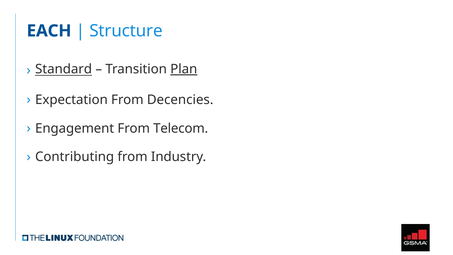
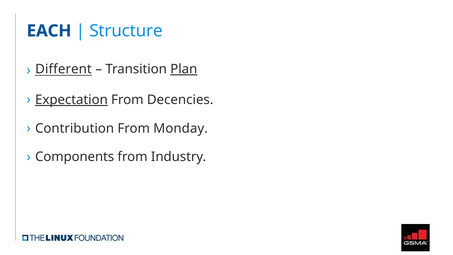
Standard: Standard -> Different (63, 69)
Expectation underline: none -> present (71, 100)
Engagement: Engagement -> Contribution (75, 128)
Telecom: Telecom -> Monday (181, 128)
Contributing: Contributing -> Components (75, 157)
